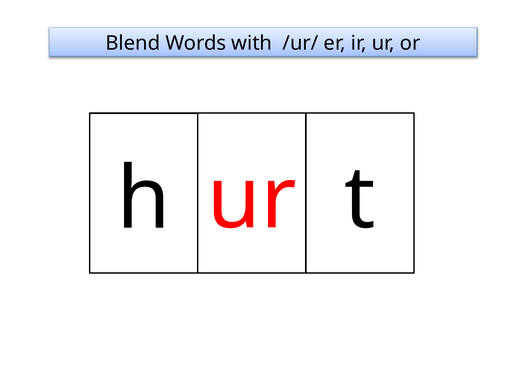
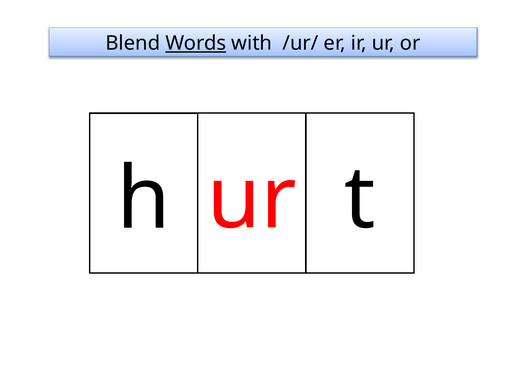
Words underline: none -> present (196, 43)
